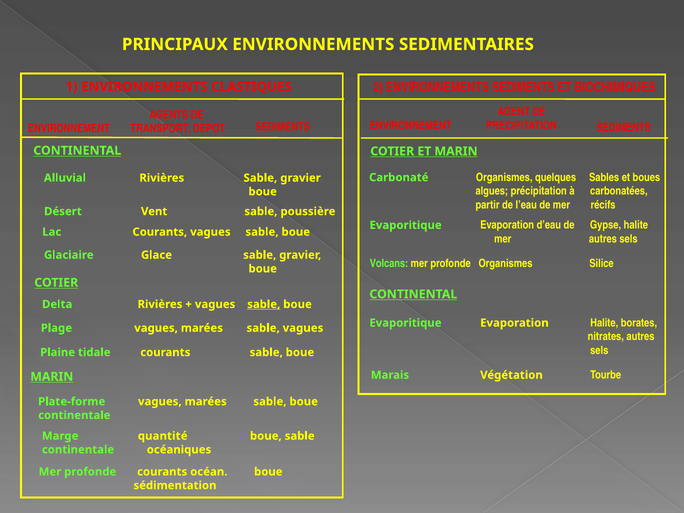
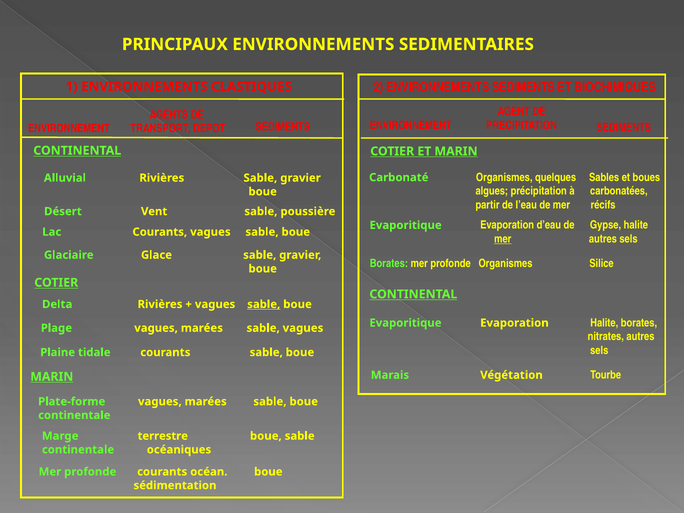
mer underline: none -> present (503, 239)
Volcans: Volcans -> Borates (389, 264)
quantité: quantité -> terrestre (163, 436)
